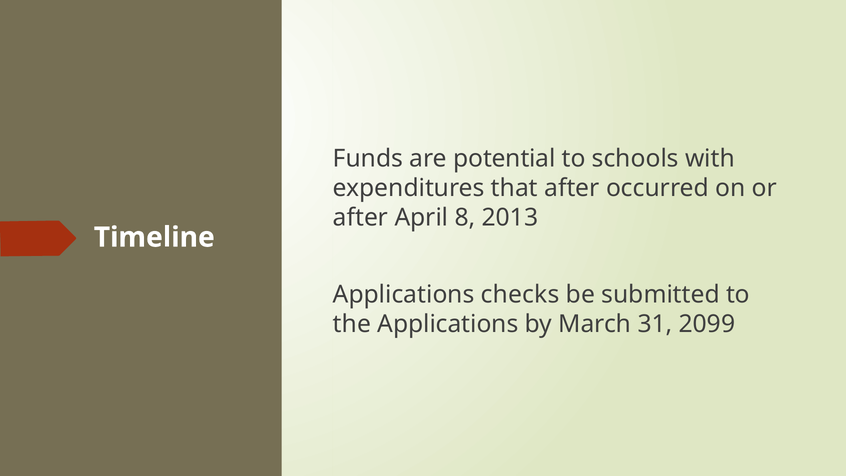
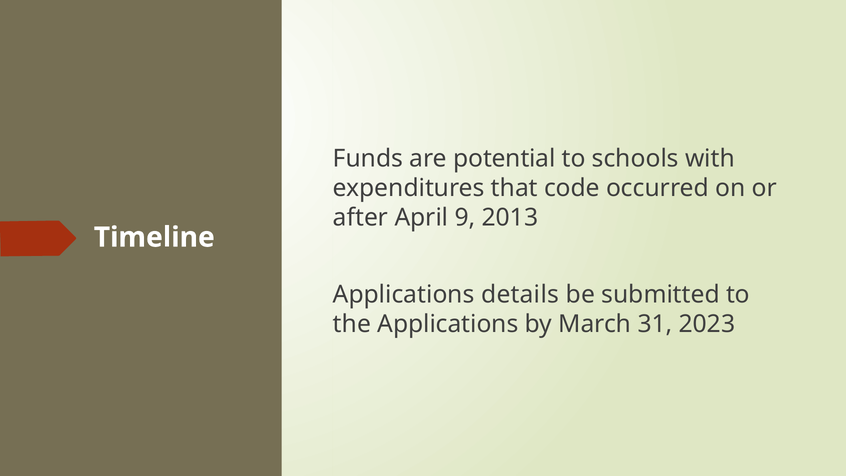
that after: after -> code (572, 188)
8: 8 -> 9 (465, 218)
checks: checks -> details (520, 294)
2099: 2099 -> 2023 (707, 324)
